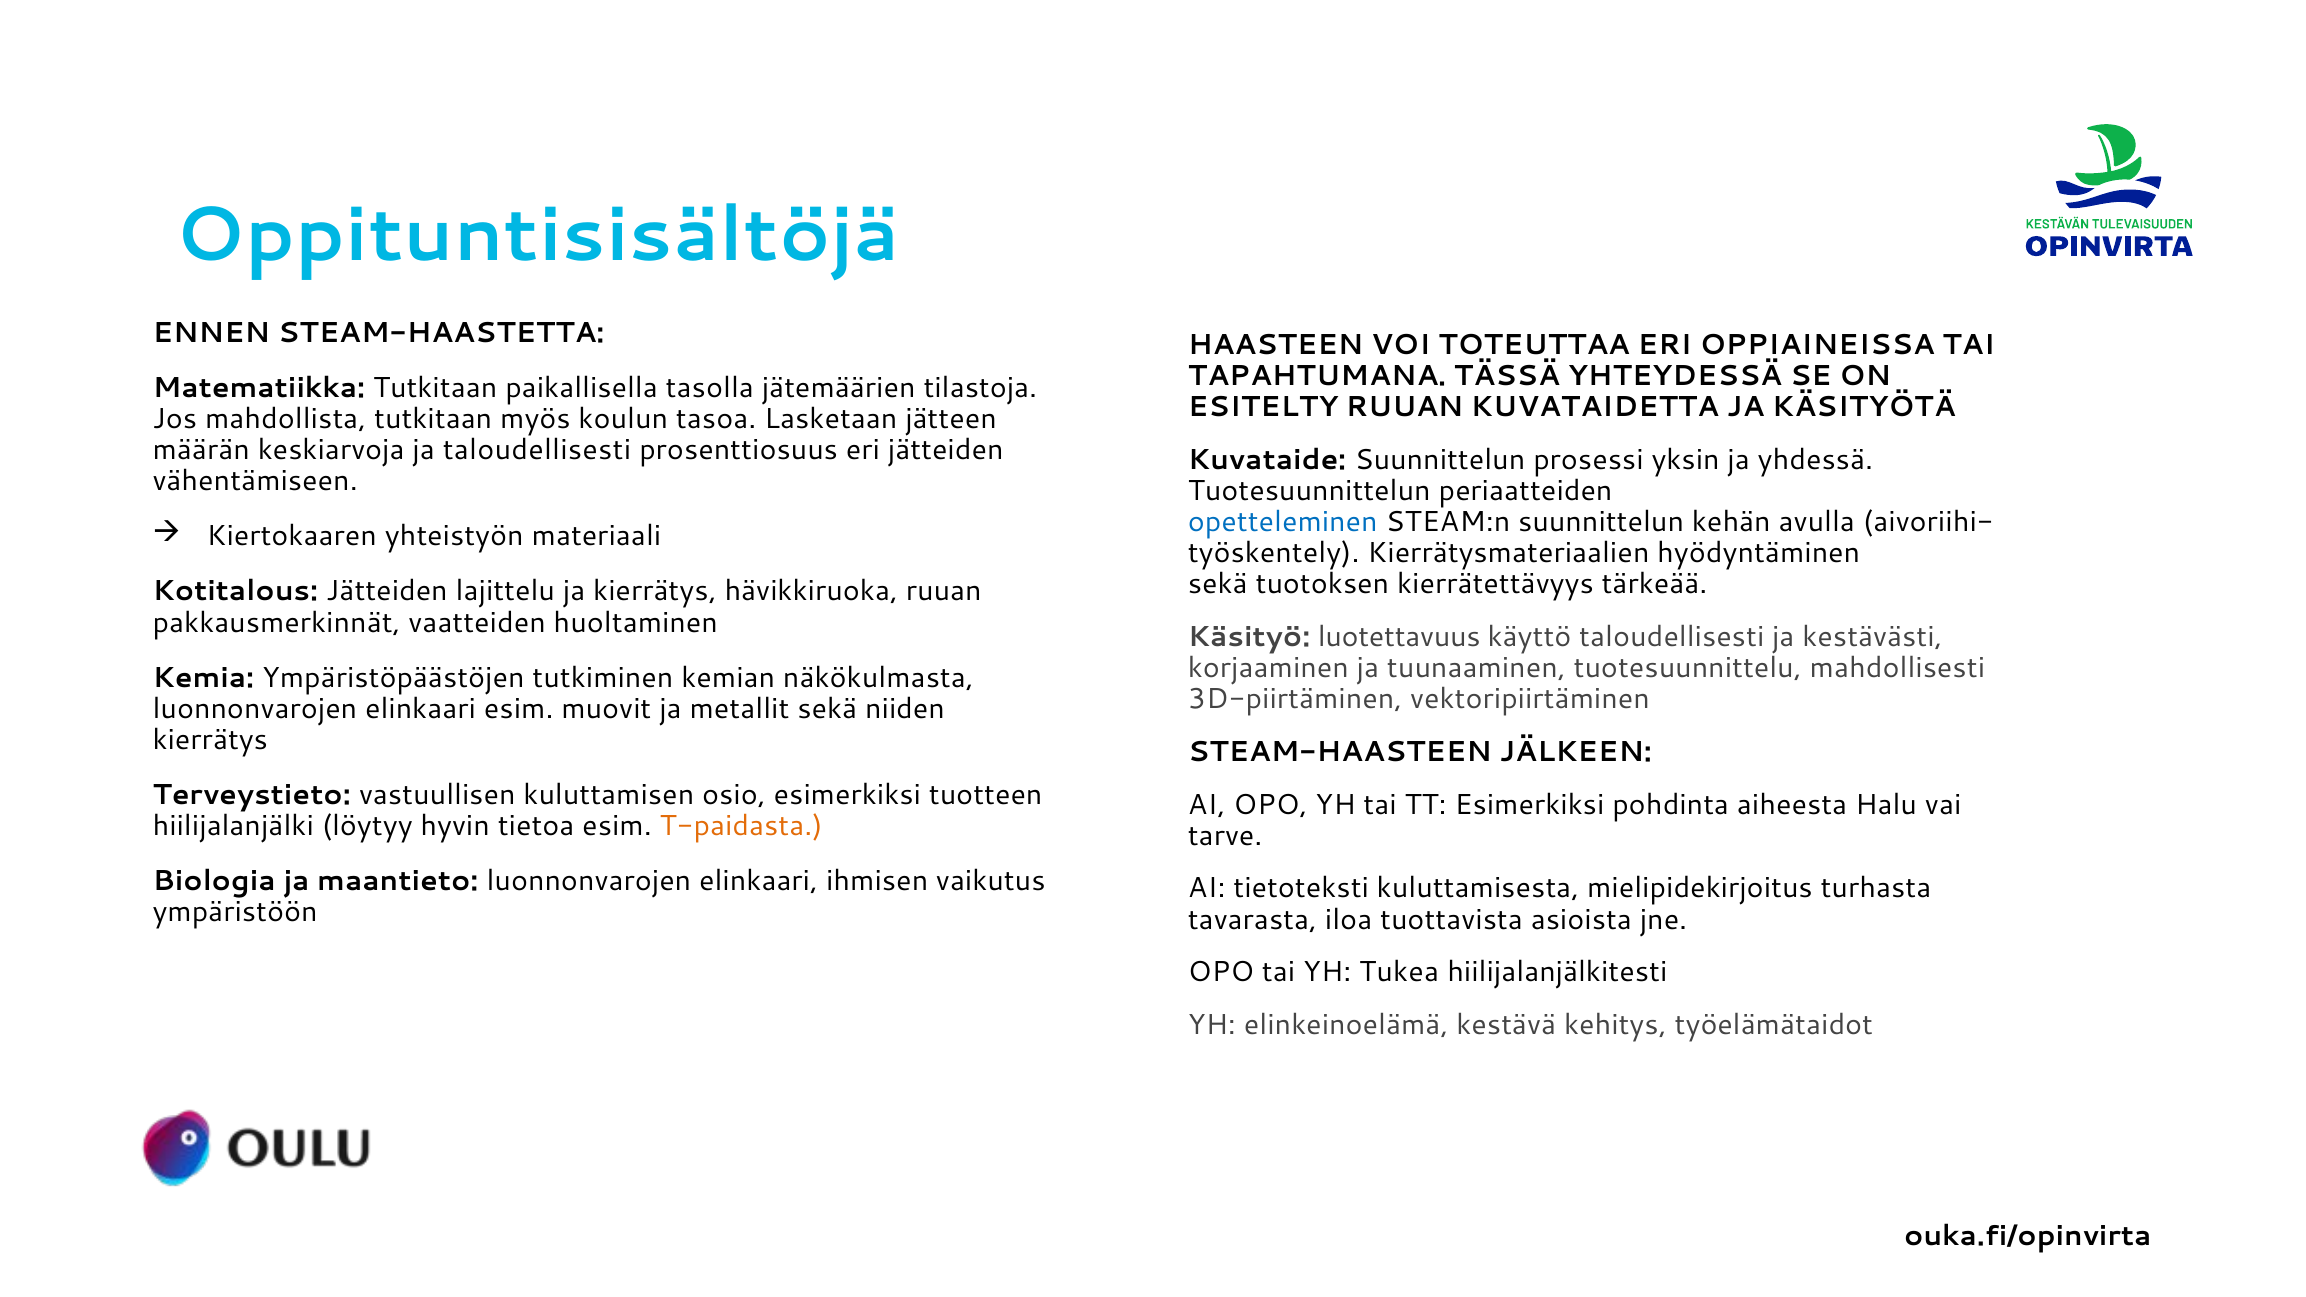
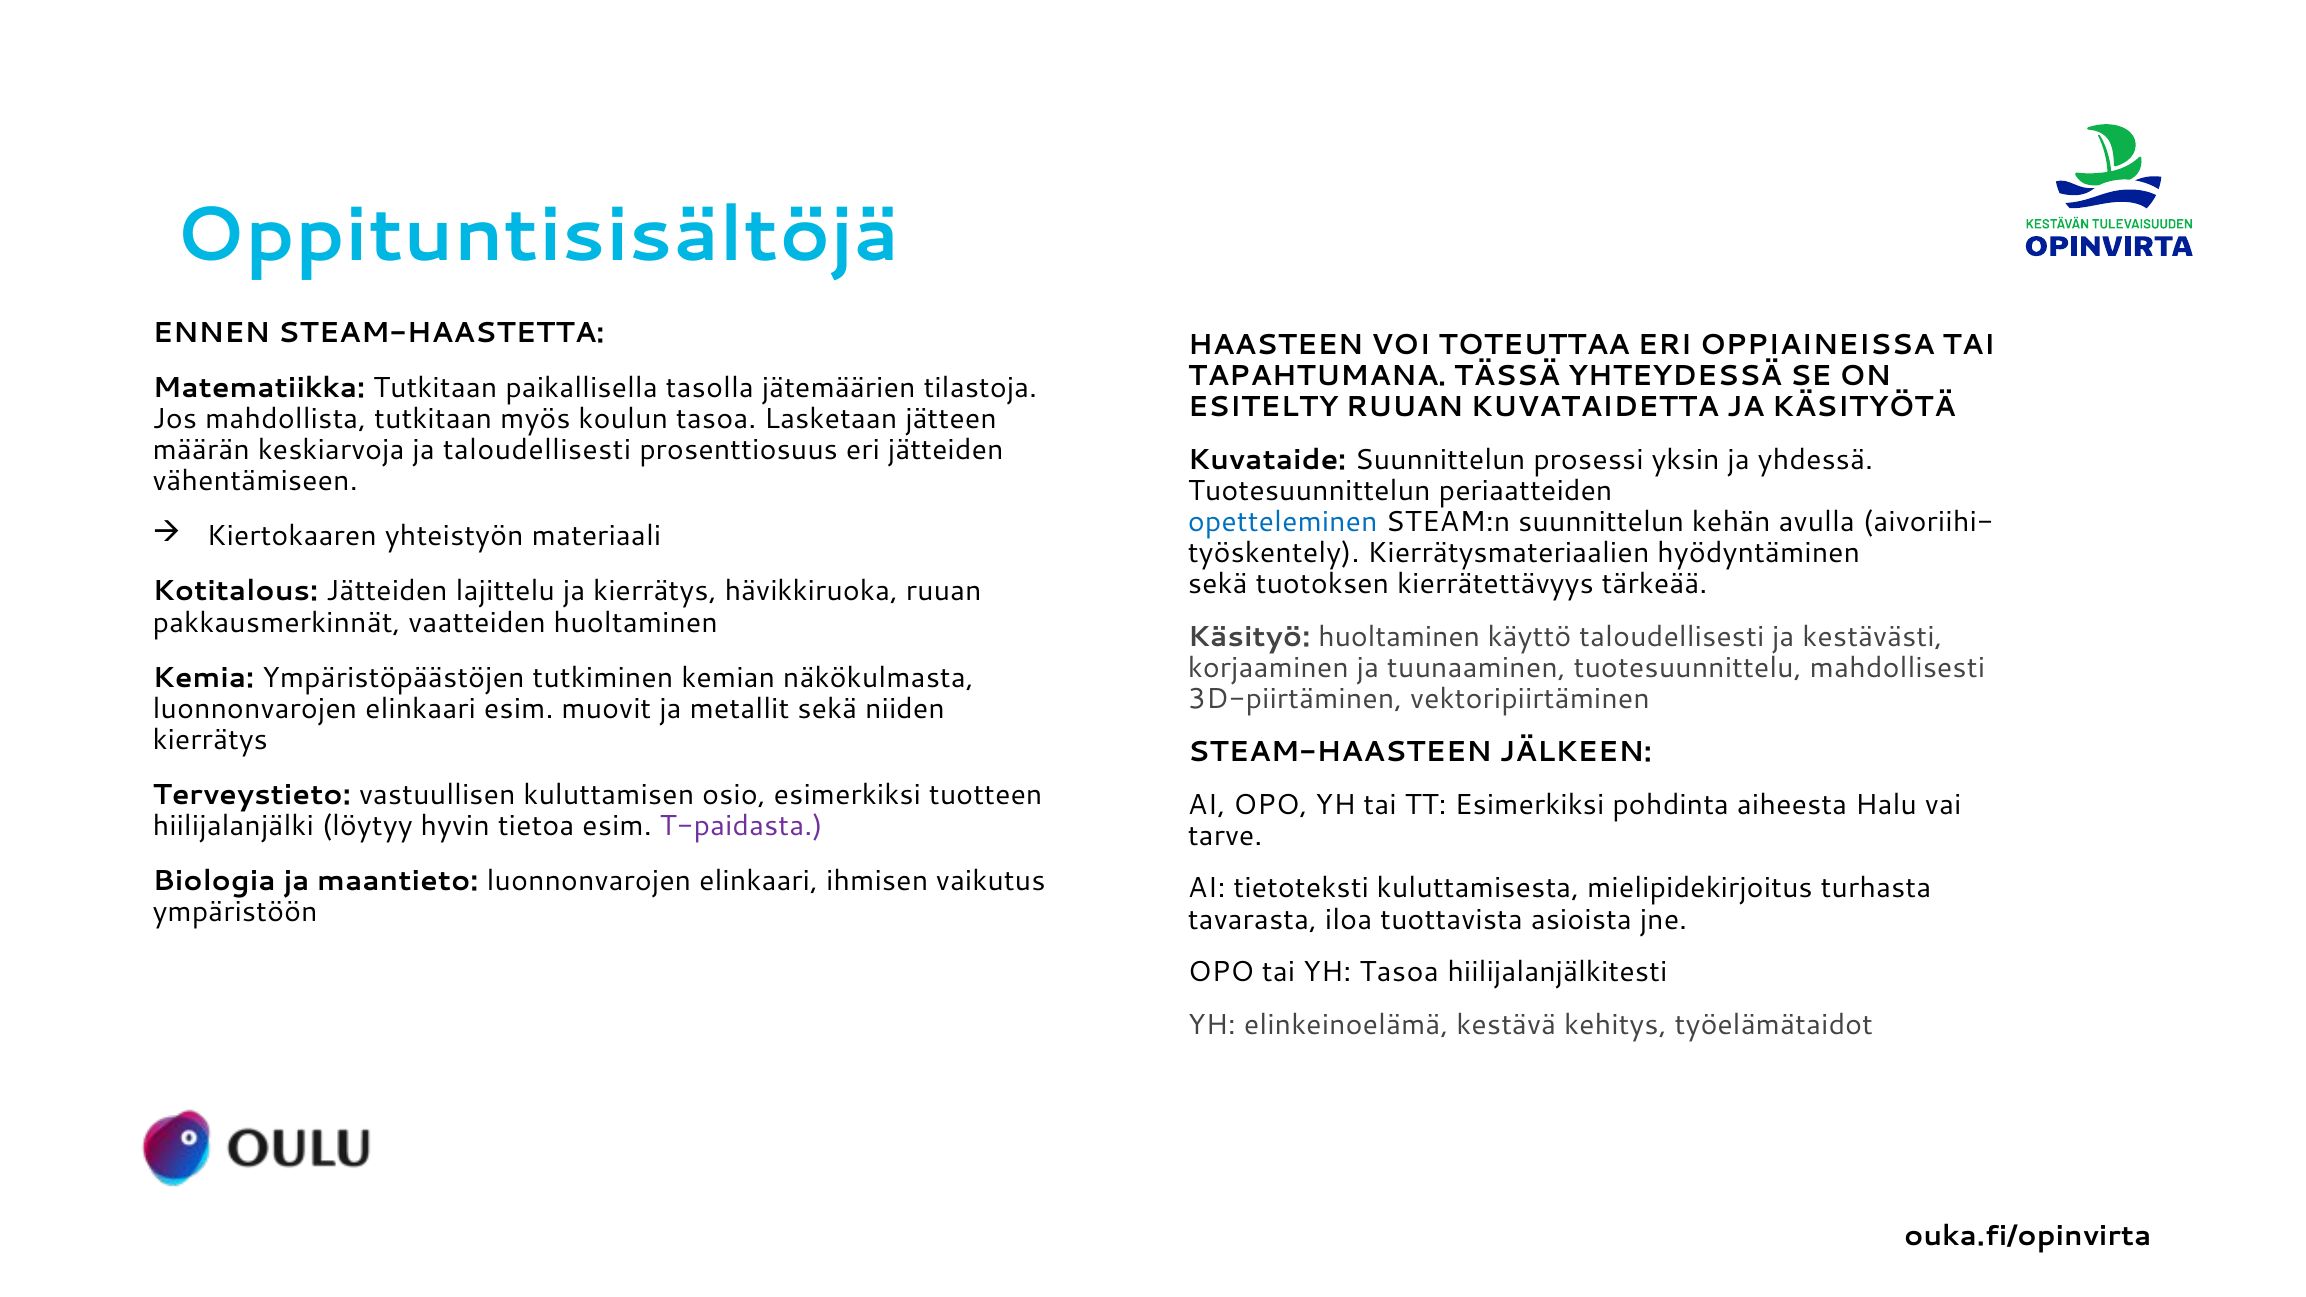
Käsityö luotettavuus: luotettavuus -> huoltaminen (1399, 637)
T-paidasta colour: orange -> purple (741, 826)
YH Tukea: Tukea -> Tasoa (1399, 972)
